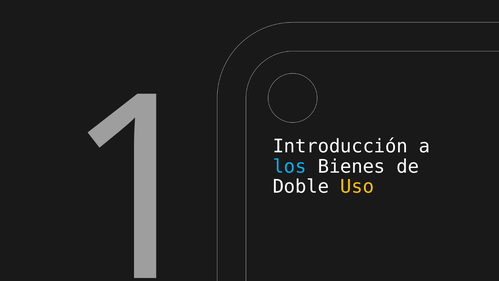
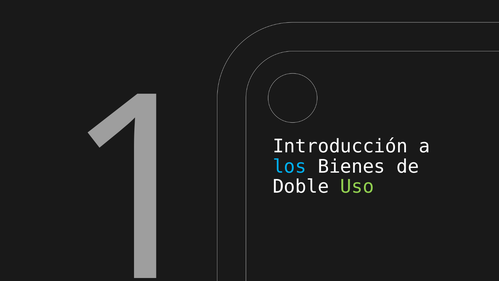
Uso colour: yellow -> light green (357, 187)
